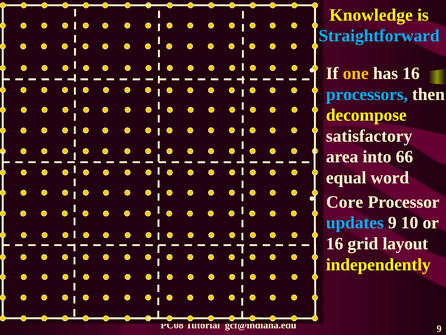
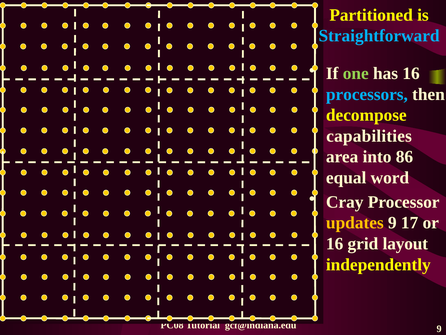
Knowledge: Knowledge -> Partitioned (371, 15)
one colour: yellow -> light green (356, 73)
satisfactory: satisfactory -> capabilities (369, 136)
66: 66 -> 86 (404, 157)
Core: Core -> Cray (345, 202)
updates colour: light blue -> yellow (355, 223)
10: 10 -> 17 (410, 223)
